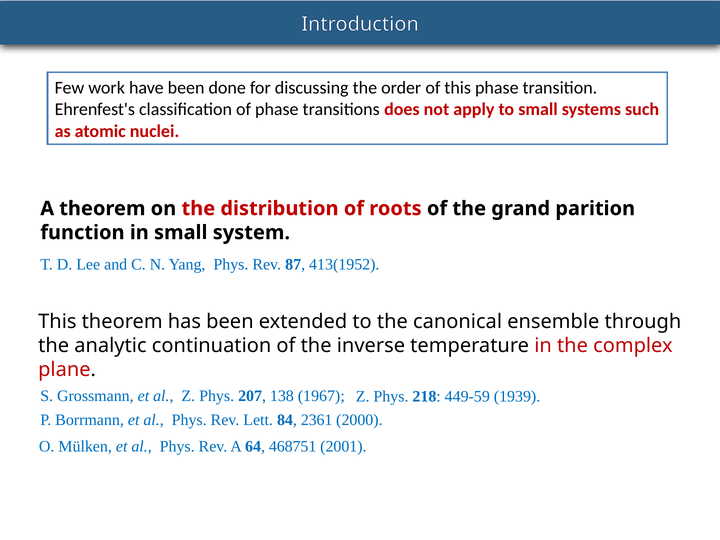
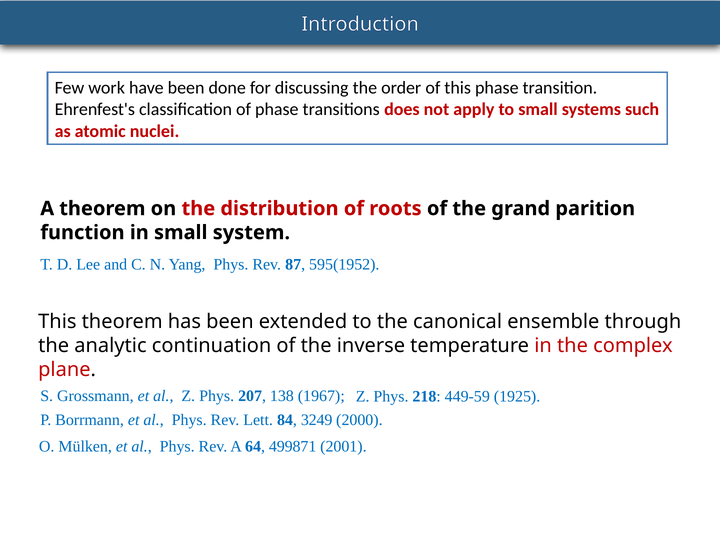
413(1952: 413(1952 -> 595(1952 (344, 265)
1939: 1939 -> 1925 (517, 396)
2361: 2361 -> 3249 (317, 420)
468751: 468751 -> 499871 (293, 447)
